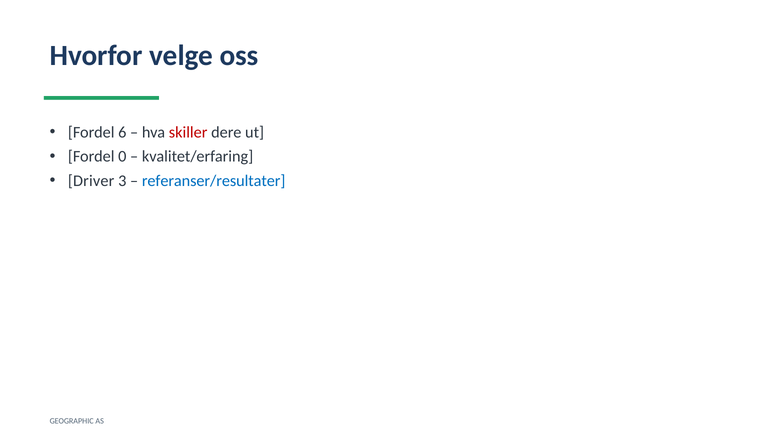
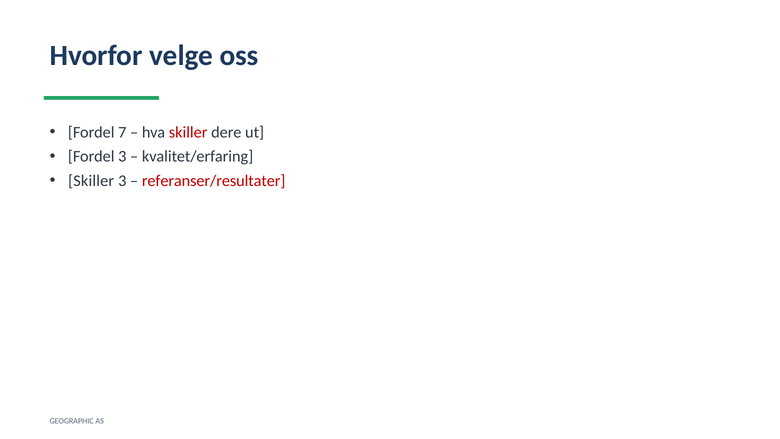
6: 6 -> 7 (122, 132)
Fordel 0: 0 -> 3 (122, 156)
Driver: Driver -> Skiller (91, 181)
referanser/resultater colour: blue -> red (214, 181)
